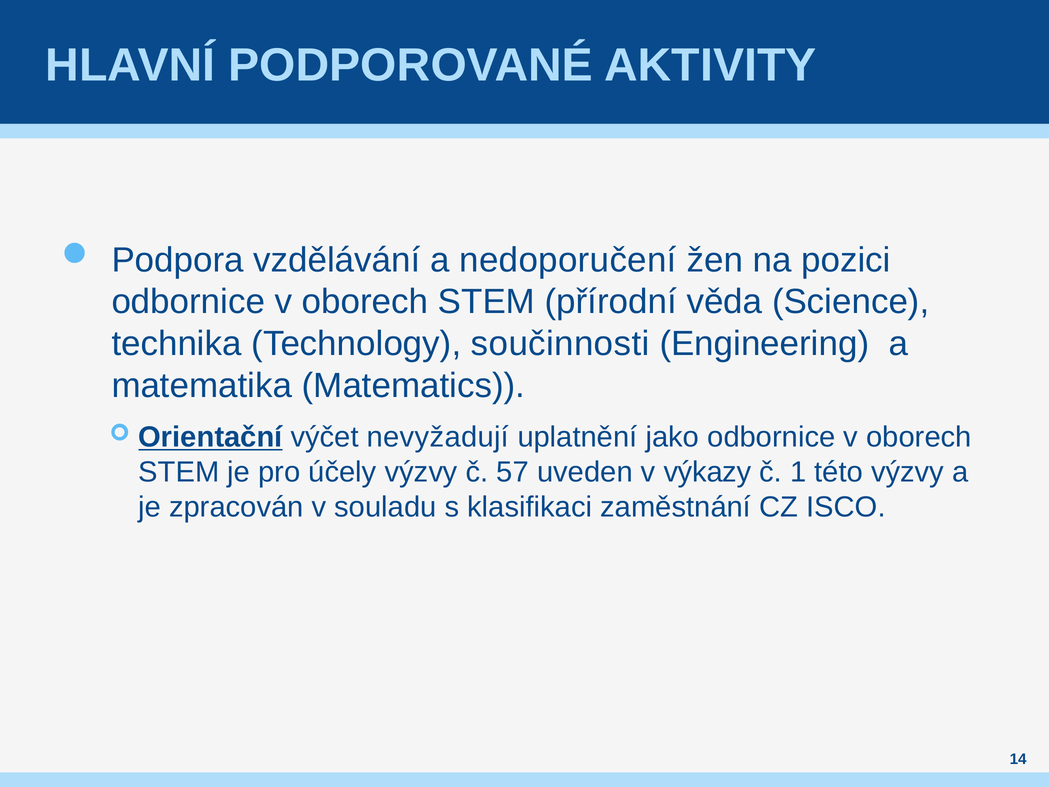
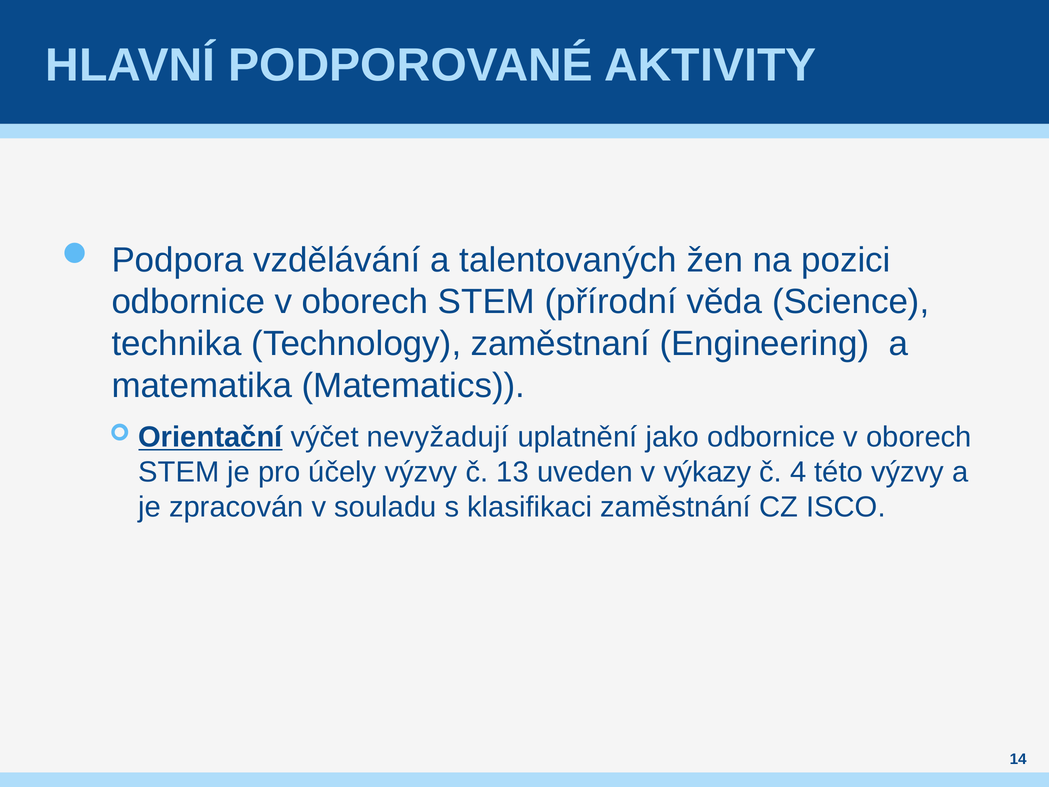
nedoporučení: nedoporučení -> talentovaných (568, 260)
součinnosti: součinnosti -> zaměstnaní (560, 344)
57: 57 -> 13 (513, 472)
1: 1 -> 4 (798, 472)
